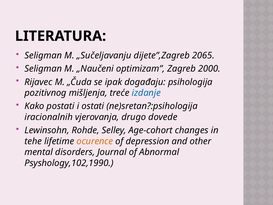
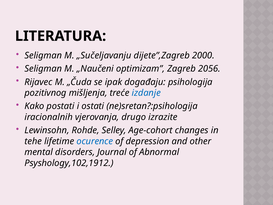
2065: 2065 -> 2000 (203, 55)
2000: 2000 -> 2056 (209, 69)
dovede: dovede -> izrazite (163, 117)
ocurence colour: orange -> blue (95, 141)
Psyshology,102,1990: Psyshology,102,1990 -> Psyshology,102,1912 (69, 163)
